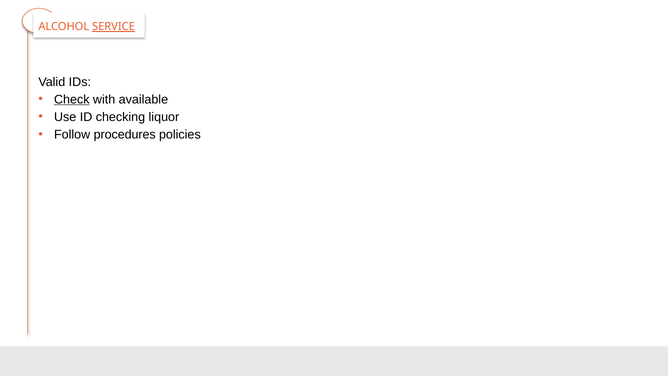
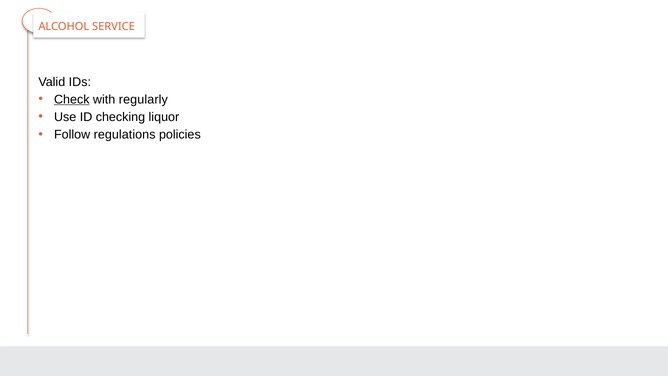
SERVICE underline: present -> none (113, 27)
available: available -> regularly (143, 99)
procedures: procedures -> regulations (125, 134)
